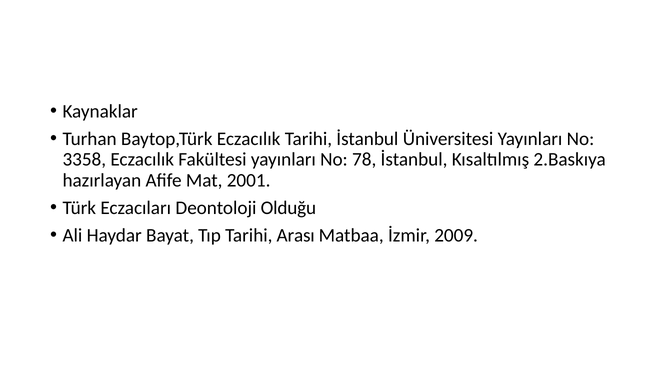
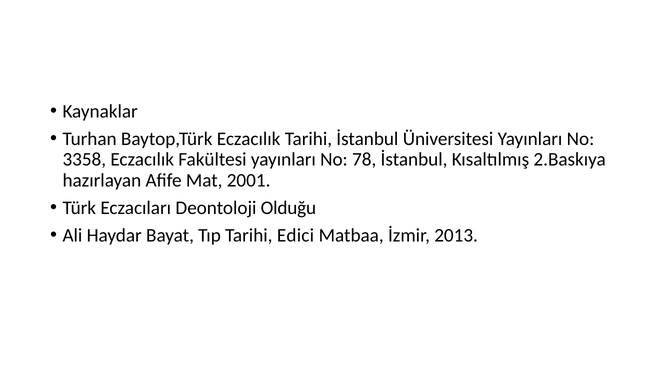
Arası: Arası -> Edici (295, 235)
2009: 2009 -> 2013 (456, 235)
